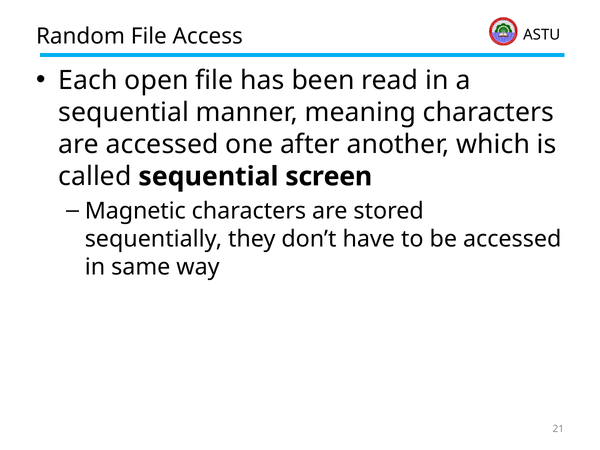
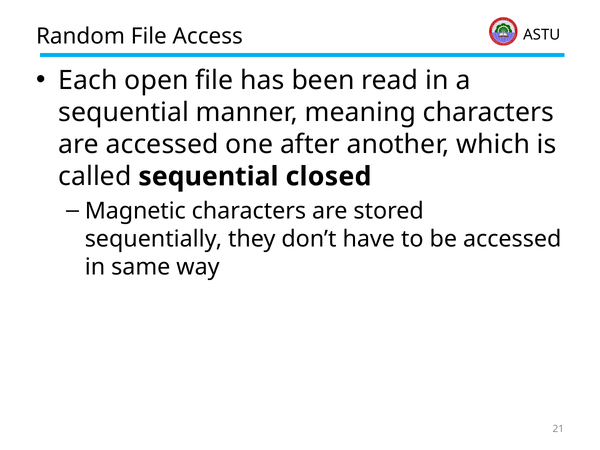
screen: screen -> closed (328, 177)
